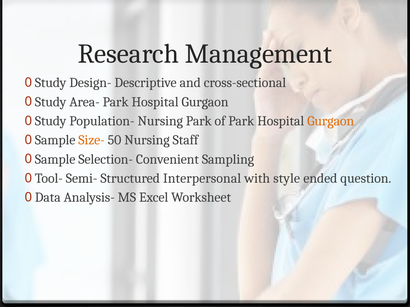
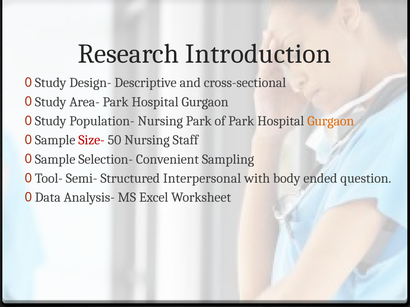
Management: Management -> Introduction (258, 54)
Size- colour: orange -> red (92, 140)
style: style -> body (287, 179)
